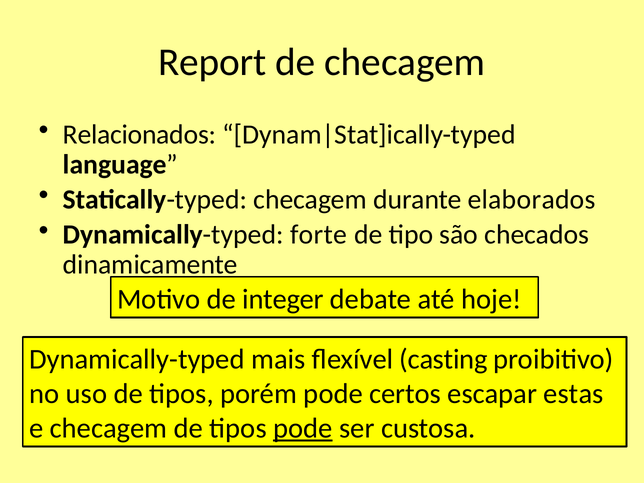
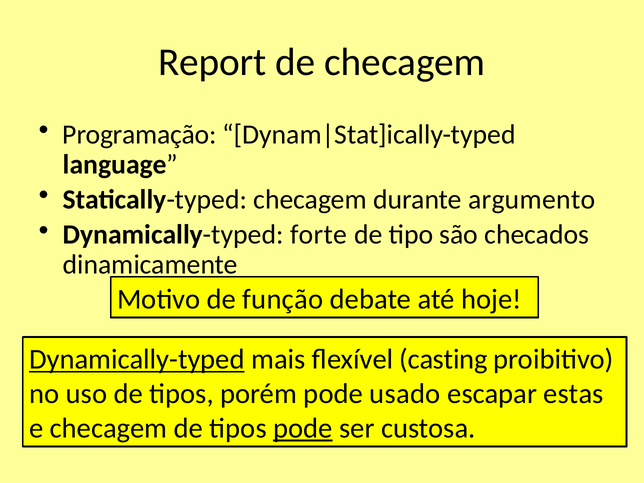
Relacionados: Relacionados -> Programação (139, 135)
elaborados: elaborados -> argumento (532, 200)
integer: integer -> função (283, 299)
Dynamically-typed underline: none -> present (137, 359)
certos: certos -> usado (405, 394)
